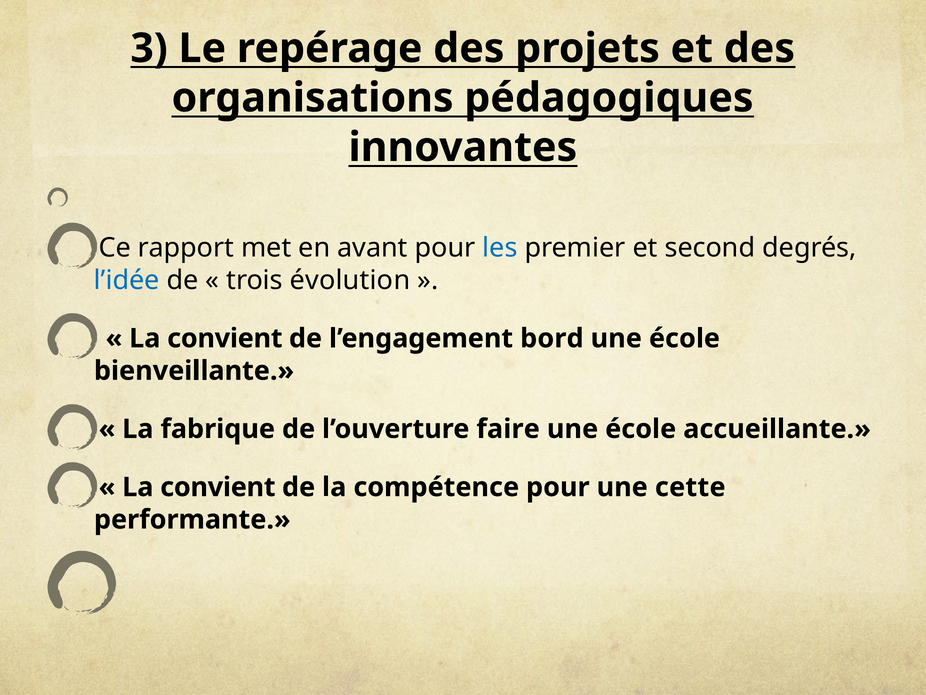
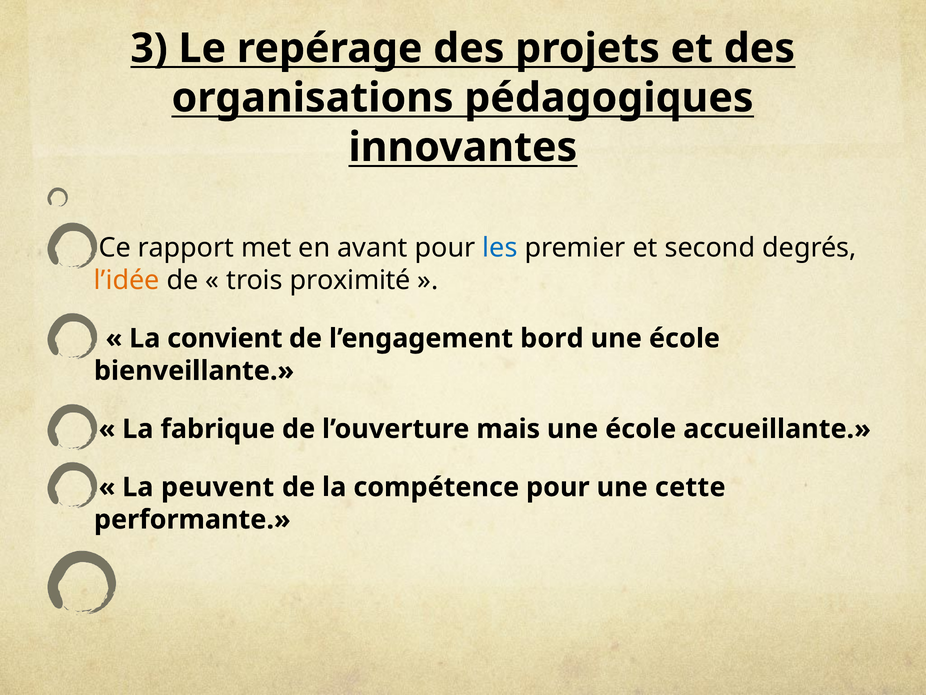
l’idée colour: blue -> orange (127, 280)
évolution: évolution -> proximité (350, 280)
faire: faire -> mais (508, 429)
convient: convient -> peuvent (218, 487)
